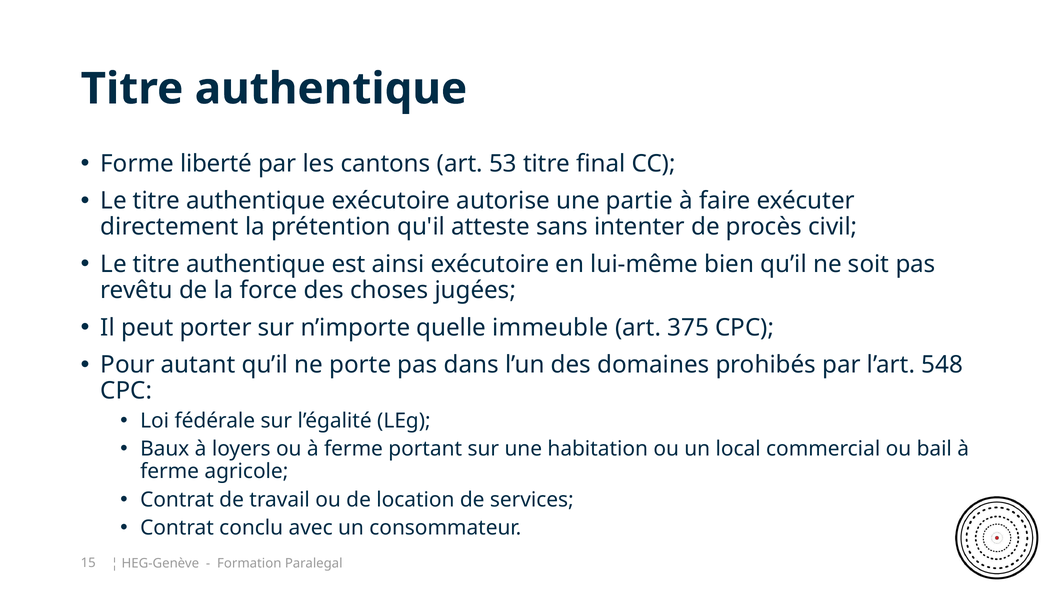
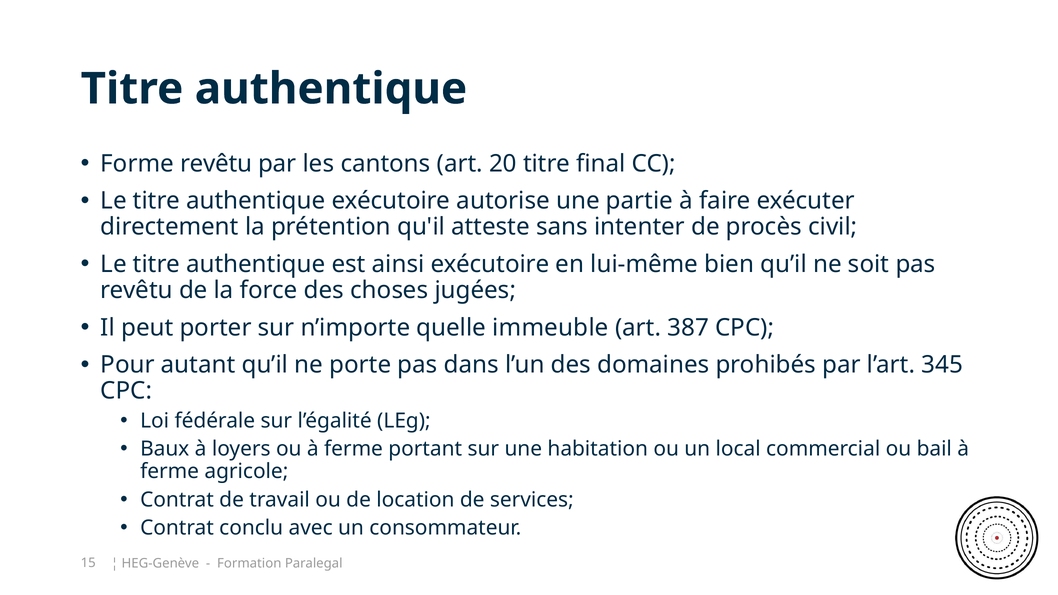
Forme liberté: liberté -> revêtu (216, 164)
53: 53 -> 20 (503, 164)
375: 375 -> 387 (688, 328)
548: 548 -> 345 (942, 365)
